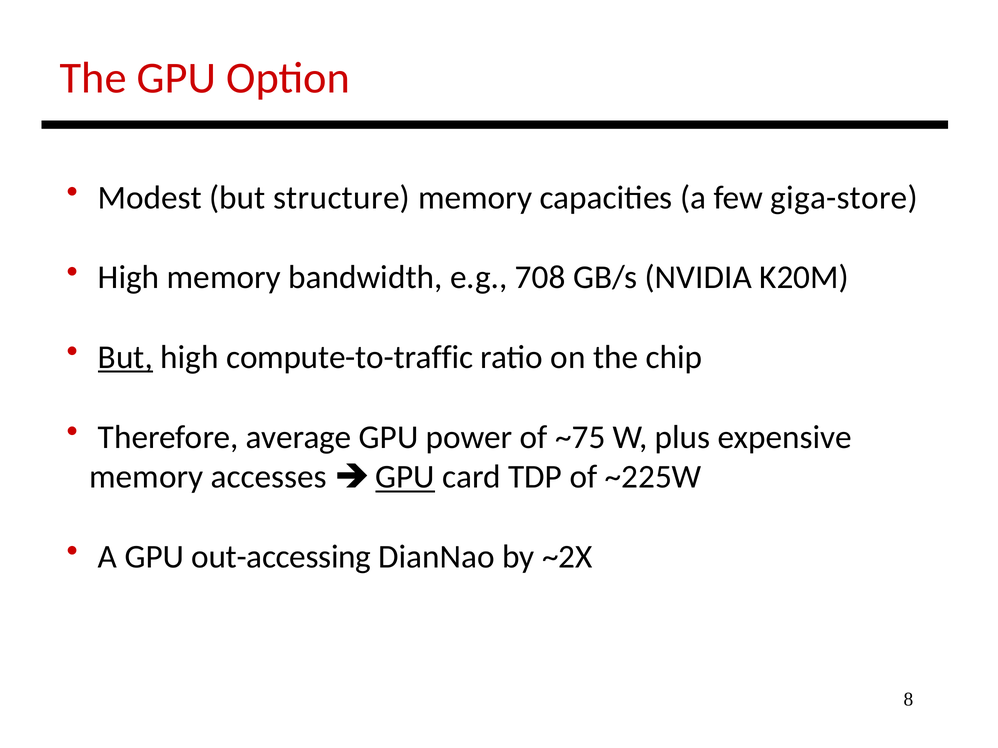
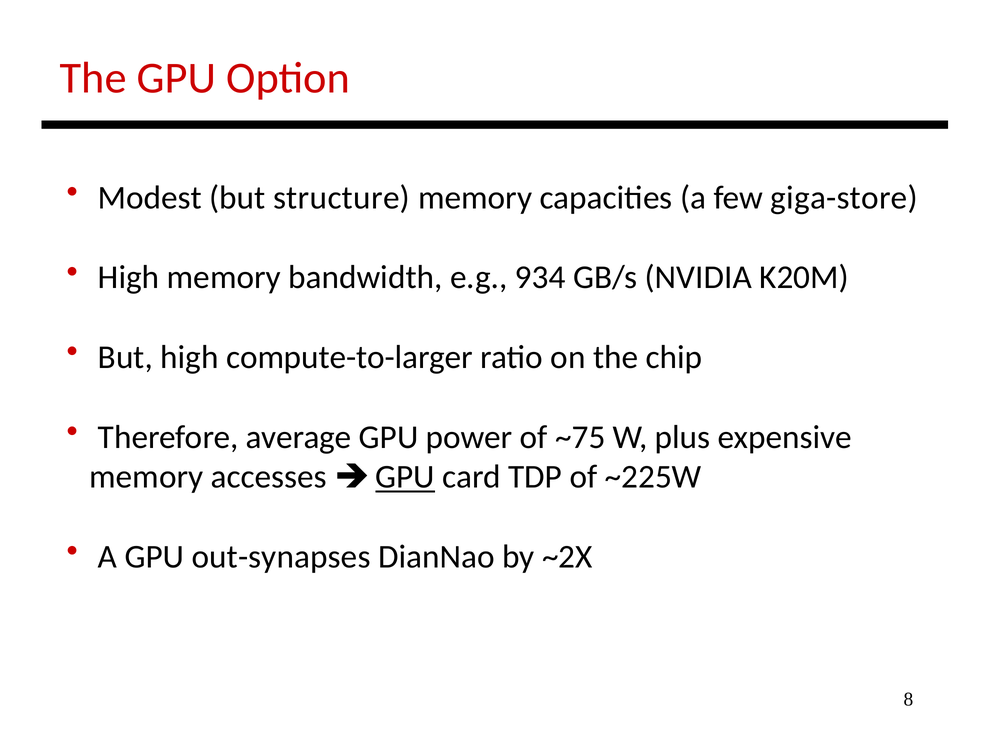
708: 708 -> 934 (540, 278)
But underline: present -> none (125, 358)
compute-to-traffic: compute-to-traffic -> compute-to-larger (350, 358)
out-accessing: out-accessing -> out-synapses (281, 557)
